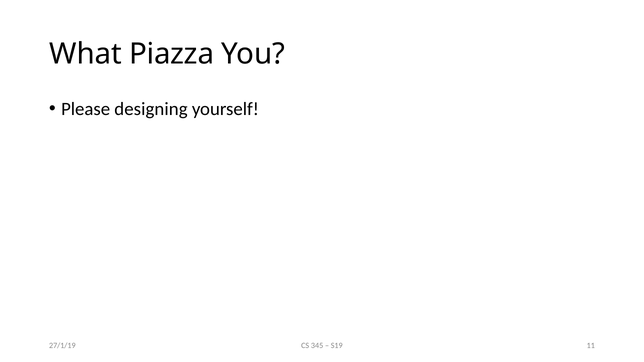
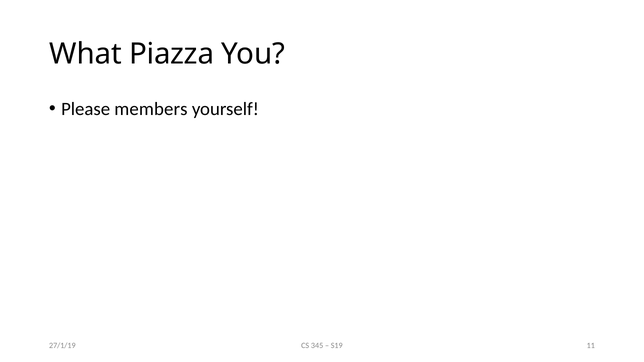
designing: designing -> members (151, 109)
